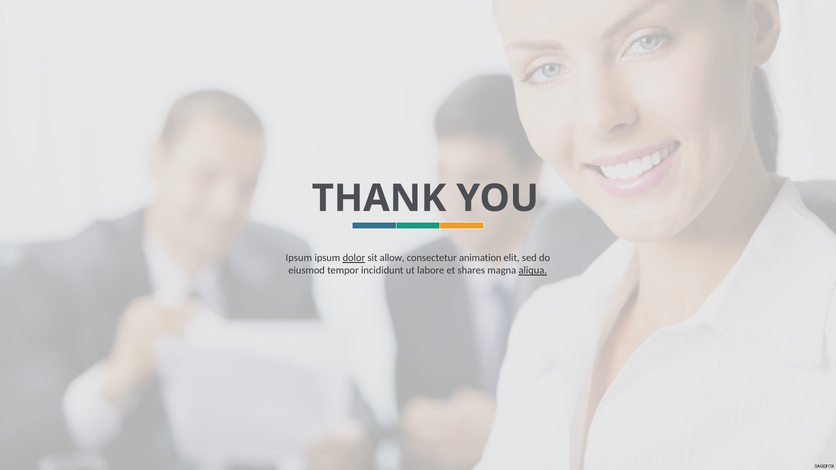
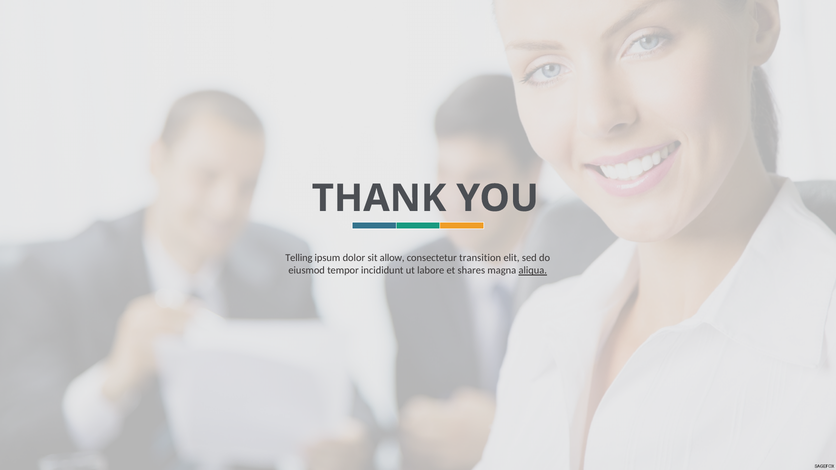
Ipsum: Ipsum -> Telling (299, 258)
dolor underline: present -> none (354, 258)
animation: animation -> transition (480, 258)
